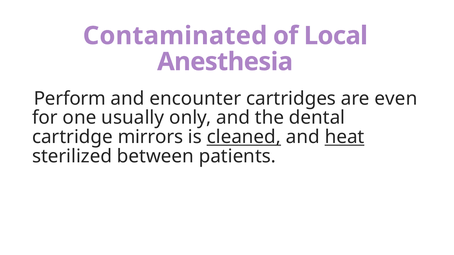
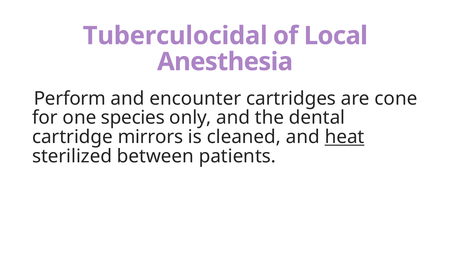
Contaminated: Contaminated -> Tuberculocidal (175, 36)
even: even -> cone (396, 99)
usually: usually -> species (133, 118)
cleaned underline: present -> none (244, 137)
